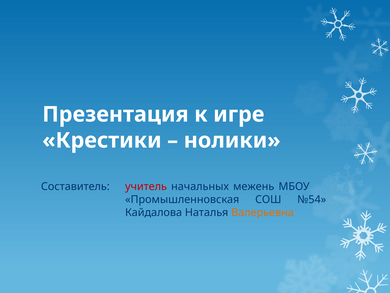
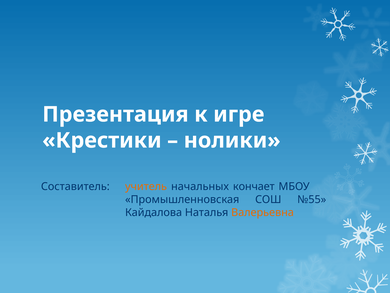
учитель colour: red -> orange (146, 186)
межень: межень -> кончает (254, 186)
№54: №54 -> №55 (312, 199)
